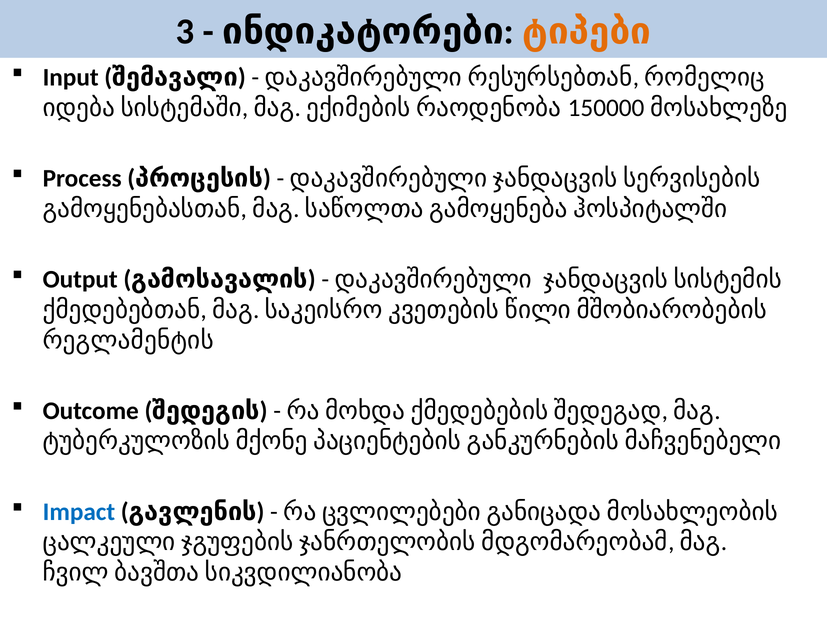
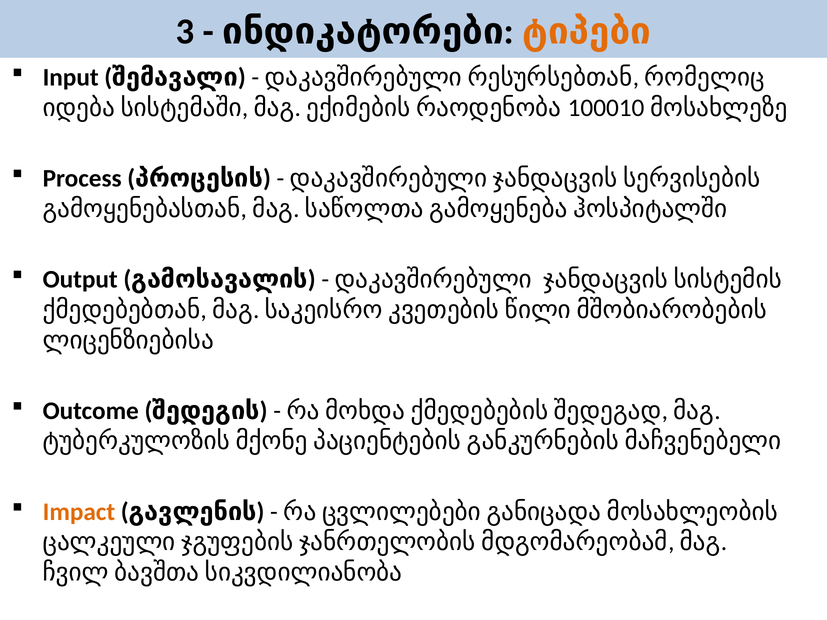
150000: 150000 -> 100010 (606, 108)
რეგლამენტის: რეგლამენტის -> ლიცენზიებისა (128, 340)
Impact colour: blue -> orange (79, 512)
